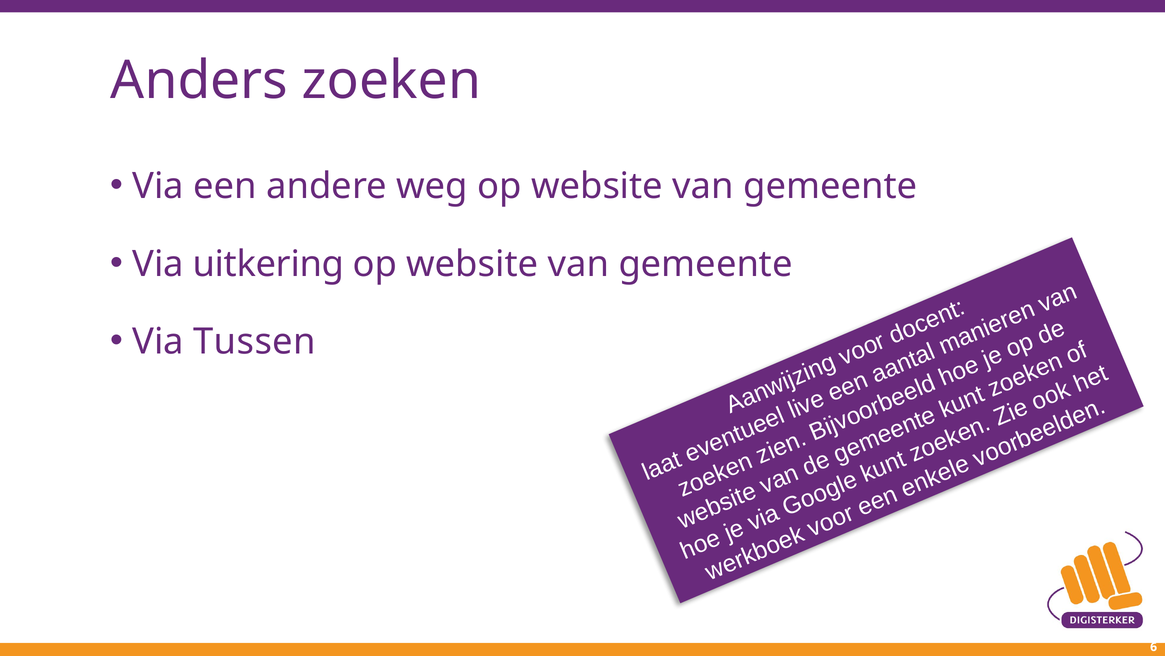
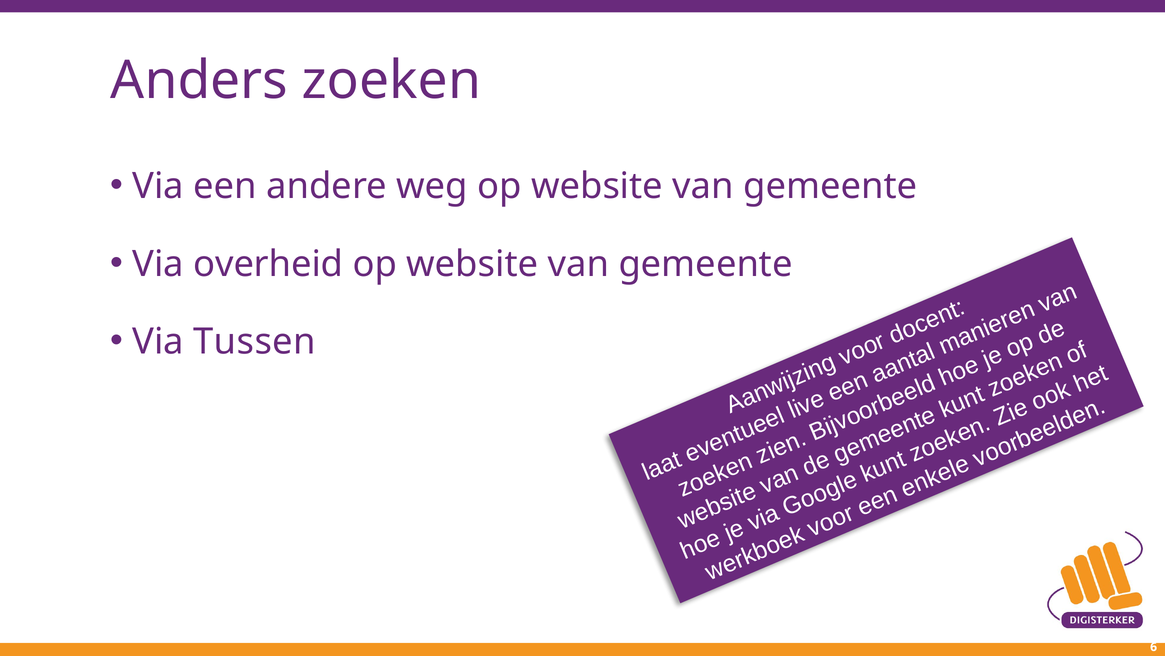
uitkering: uitkering -> overheid (268, 264)
